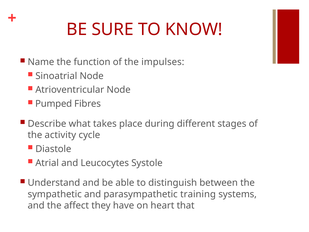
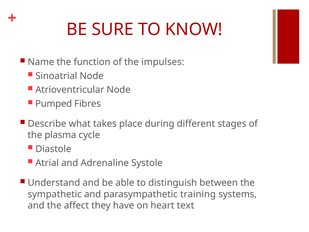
activity: activity -> plasma (60, 135)
Leucocytes: Leucocytes -> Adrenaline (105, 163)
that: that -> text (186, 205)
